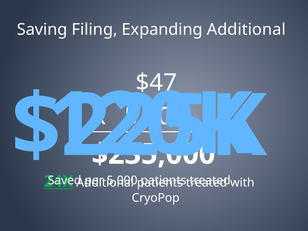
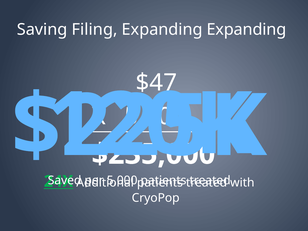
Expanding Additional: Additional -> Expanding (246, 30)
